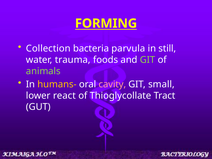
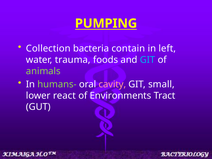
FORMING: FORMING -> PUMPING (106, 23)
parvula: parvula -> contain (128, 48)
still: still -> left (167, 48)
GIT colour: light green -> light blue (148, 60)
humans- colour: yellow -> light green (57, 84)
Thioglycollate: Thioglycollate -> Environments (120, 96)
